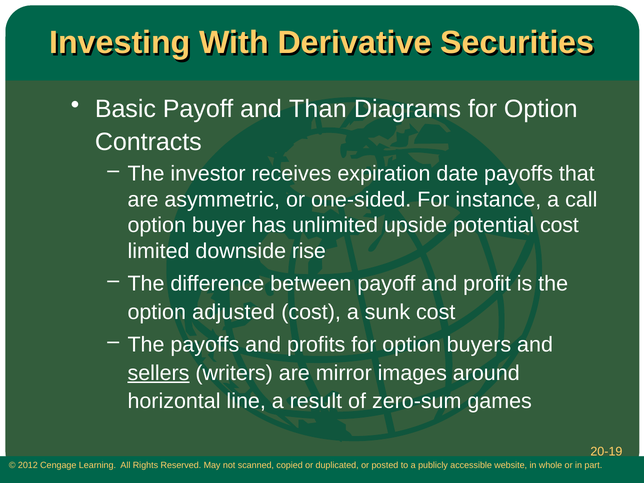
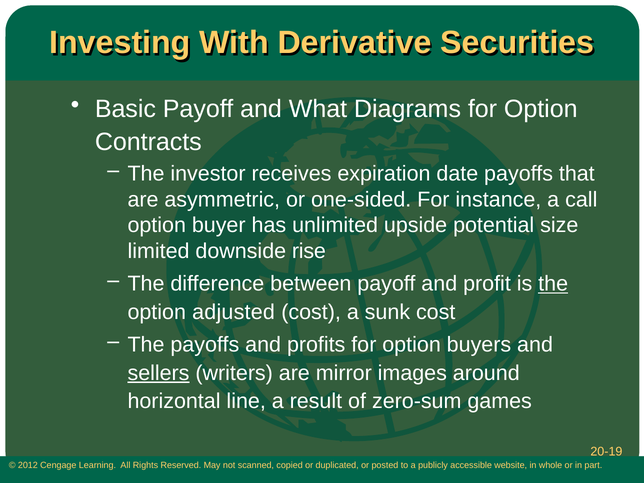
Than: Than -> What (318, 109)
potential cost: cost -> size (559, 225)
the underline: none -> present (553, 284)
